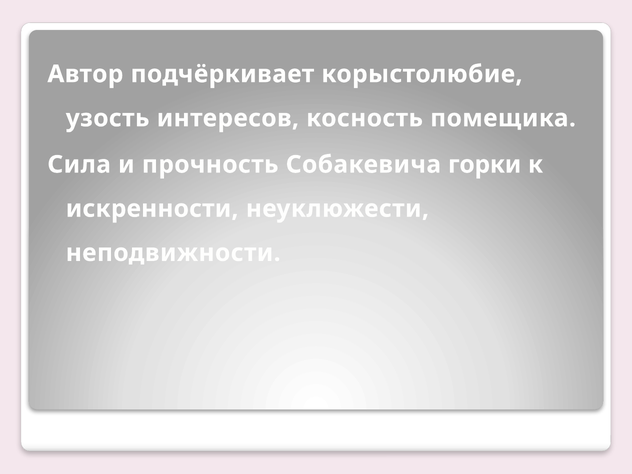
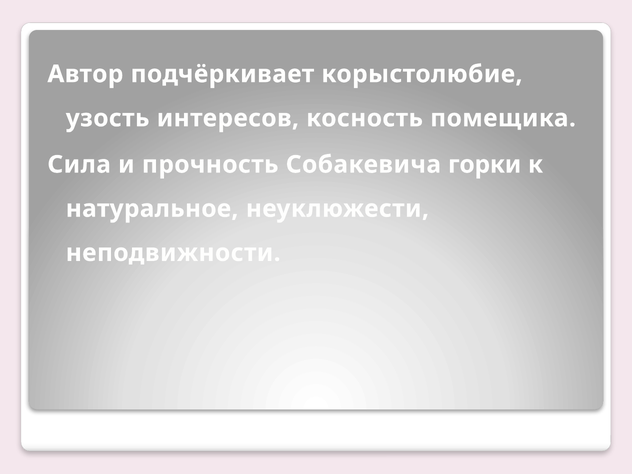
искренности: искренности -> натуральное (152, 209)
